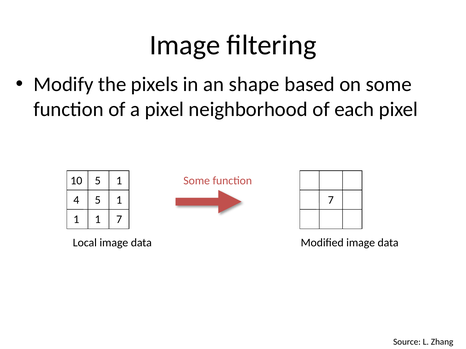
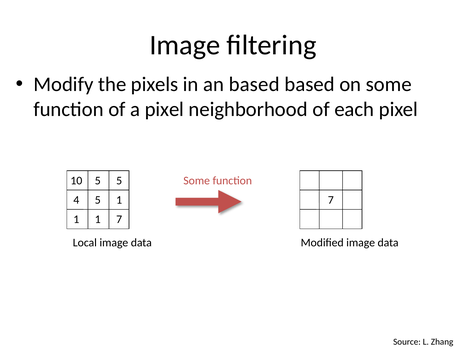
an shape: shape -> based (254, 84)
1: 1 -> 5 (119, 181)
